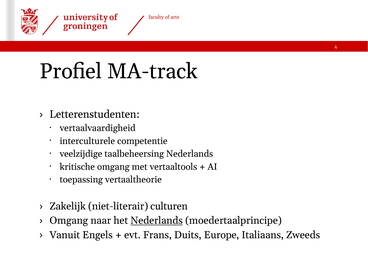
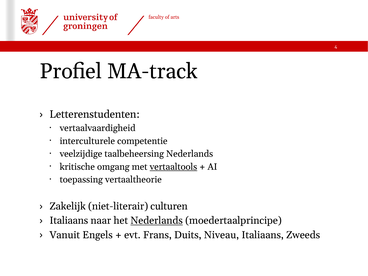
vertaaltools underline: none -> present (173, 167)
Omgang: Omgang -> Italiaans (69, 221)
Europe: Europe -> Niveau (221, 235)
